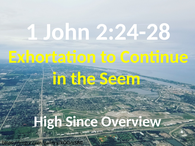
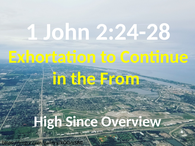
Seem: Seem -> From (120, 79)
